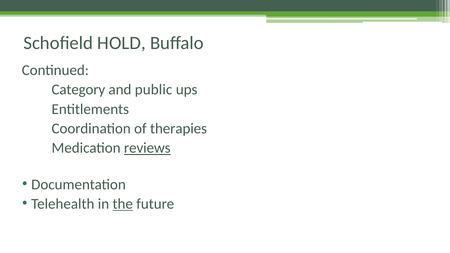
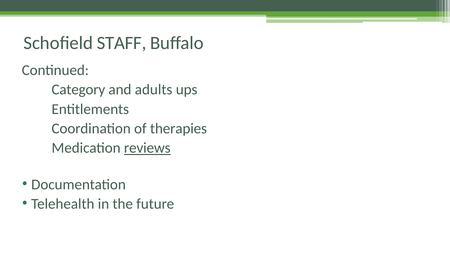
HOLD: HOLD -> STAFF (122, 43)
public: public -> adults (154, 90)
the underline: present -> none (123, 204)
